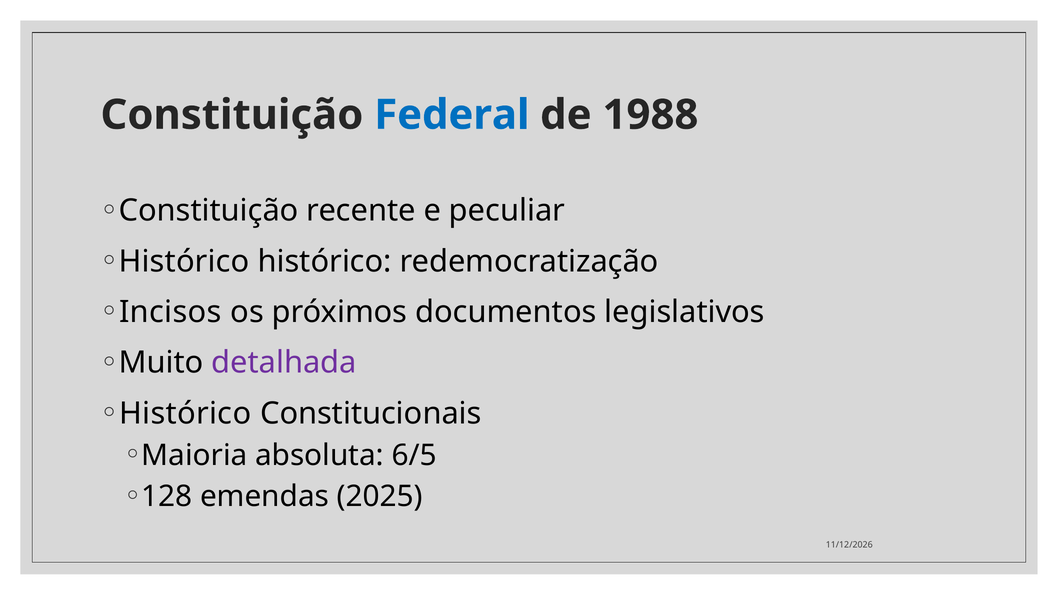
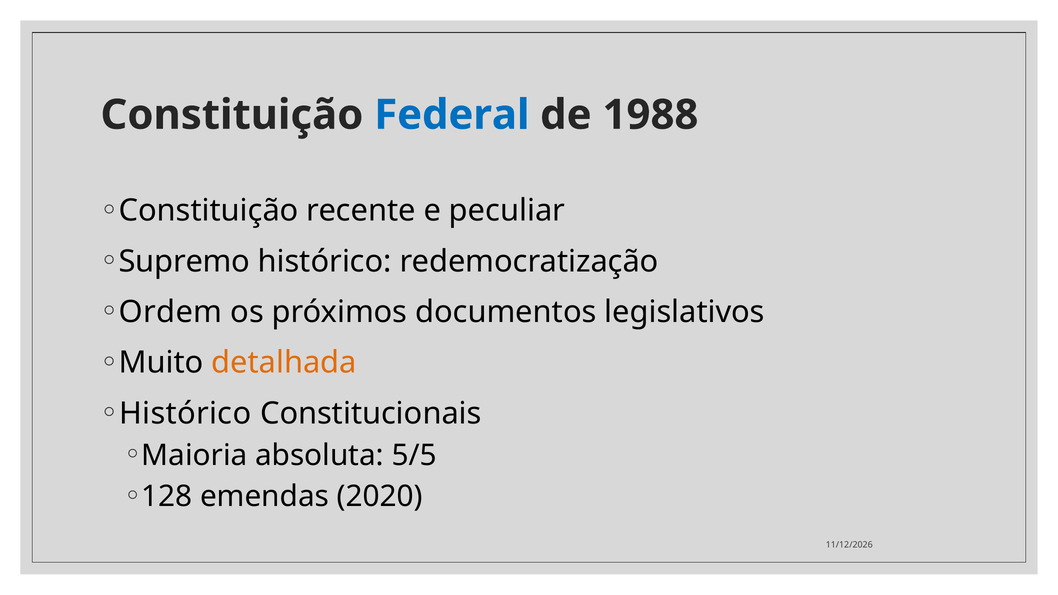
Histórico: Histórico -> Supremo (184, 262)
Incisos: Incisos -> Ordem (170, 312)
detalhada colour: purple -> orange (284, 363)
6/5: 6/5 -> 5/5 (414, 455)
2025: 2025 -> 2020 (380, 497)
